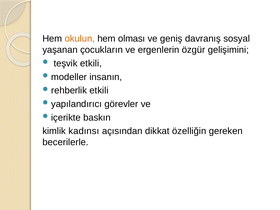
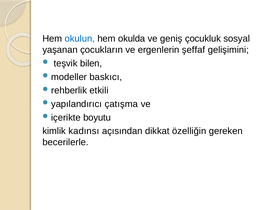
okulun colour: orange -> blue (80, 39)
olması: olması -> okulda (132, 39)
davranış: davranış -> çocukluk (203, 39)
özgür: özgür -> şeffaf (194, 50)
teşvik etkili: etkili -> bilen (91, 63)
insanın: insanın -> baskıcı (106, 77)
görevler: görevler -> çatışma (121, 104)
baskın: baskın -> boyutu (97, 118)
